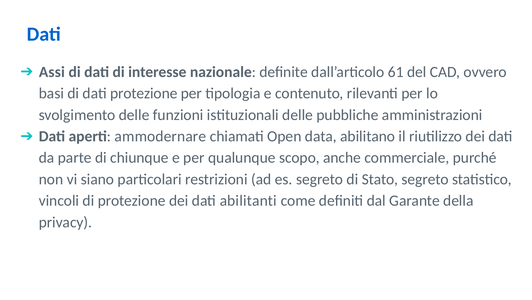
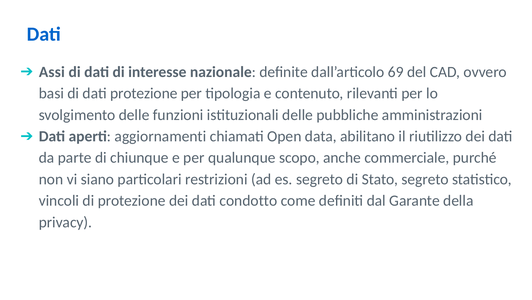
61: 61 -> 69 (396, 72)
ammodernare: ammodernare -> aggiornamenti (160, 136)
abilitanti: abilitanti -> condotto (248, 200)
